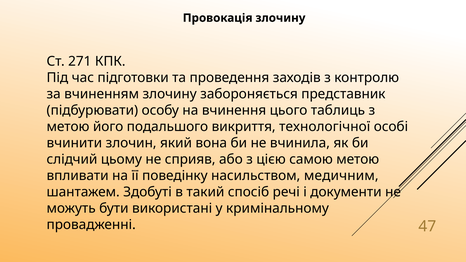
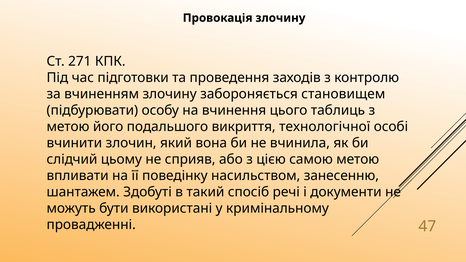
представник: представник -> становищем (343, 94)
медичним: медичним -> занесенню (341, 176)
